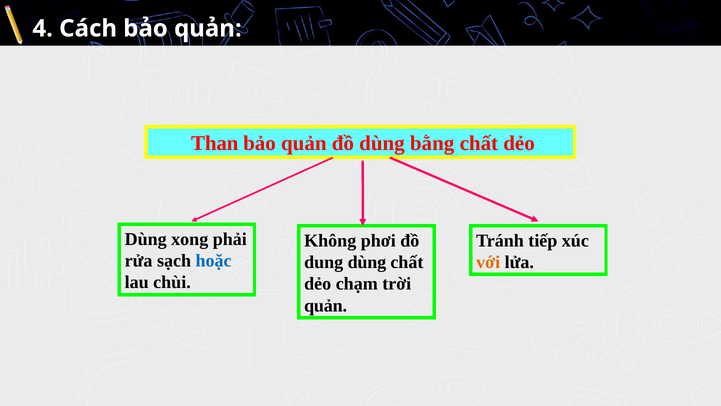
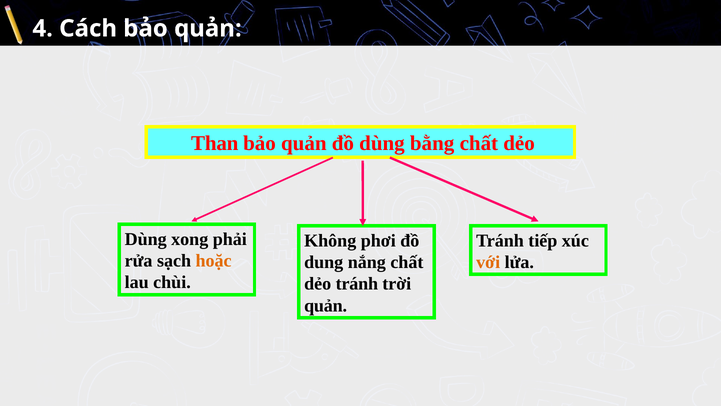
hoặc colour: blue -> orange (214, 260)
dung dùng: dùng -> nắng (367, 262)
dẻo chạm: chạm -> tránh (357, 284)
